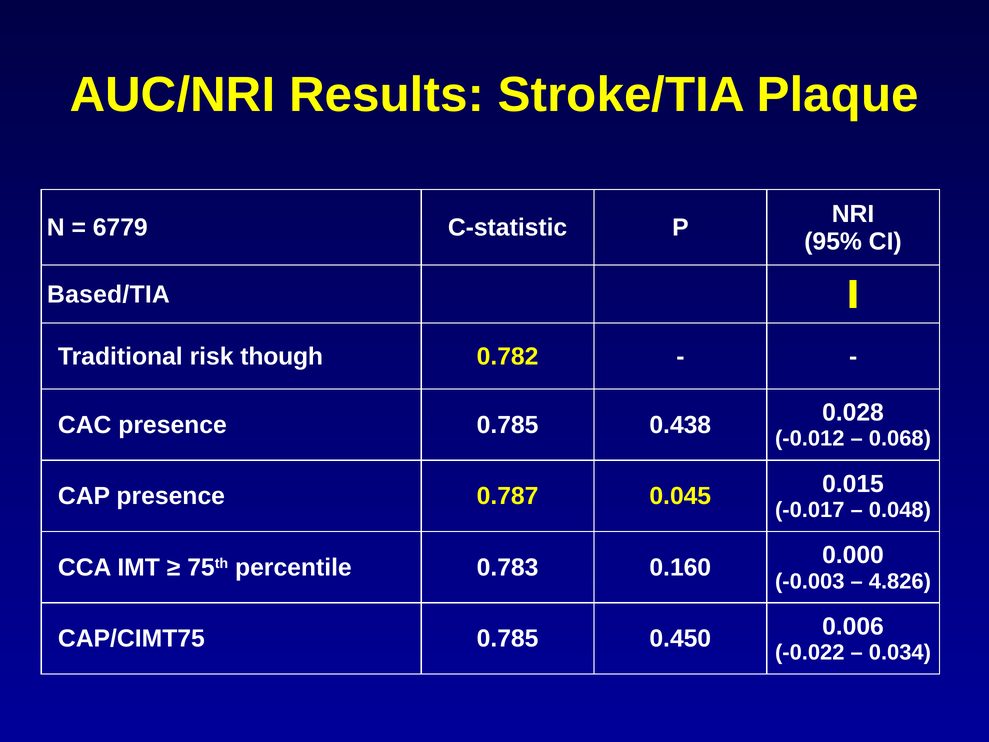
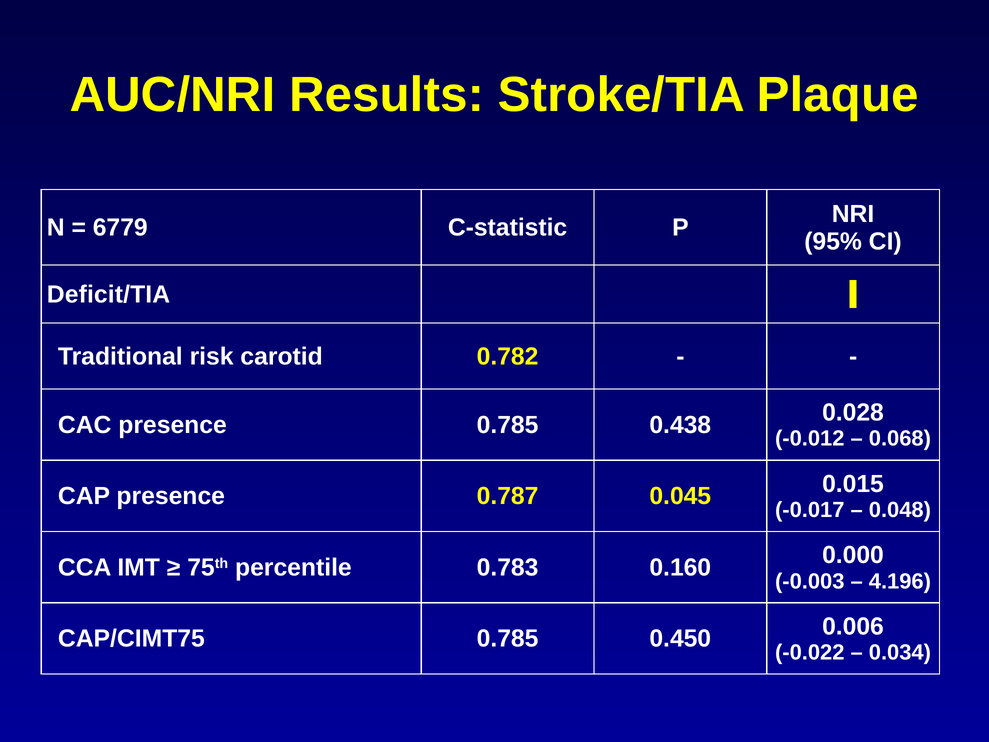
Based/TIA: Based/TIA -> Deficit/TIA (108, 294)
though: though -> carotid (282, 356)
4.826: 4.826 -> 4.196 (900, 581)
